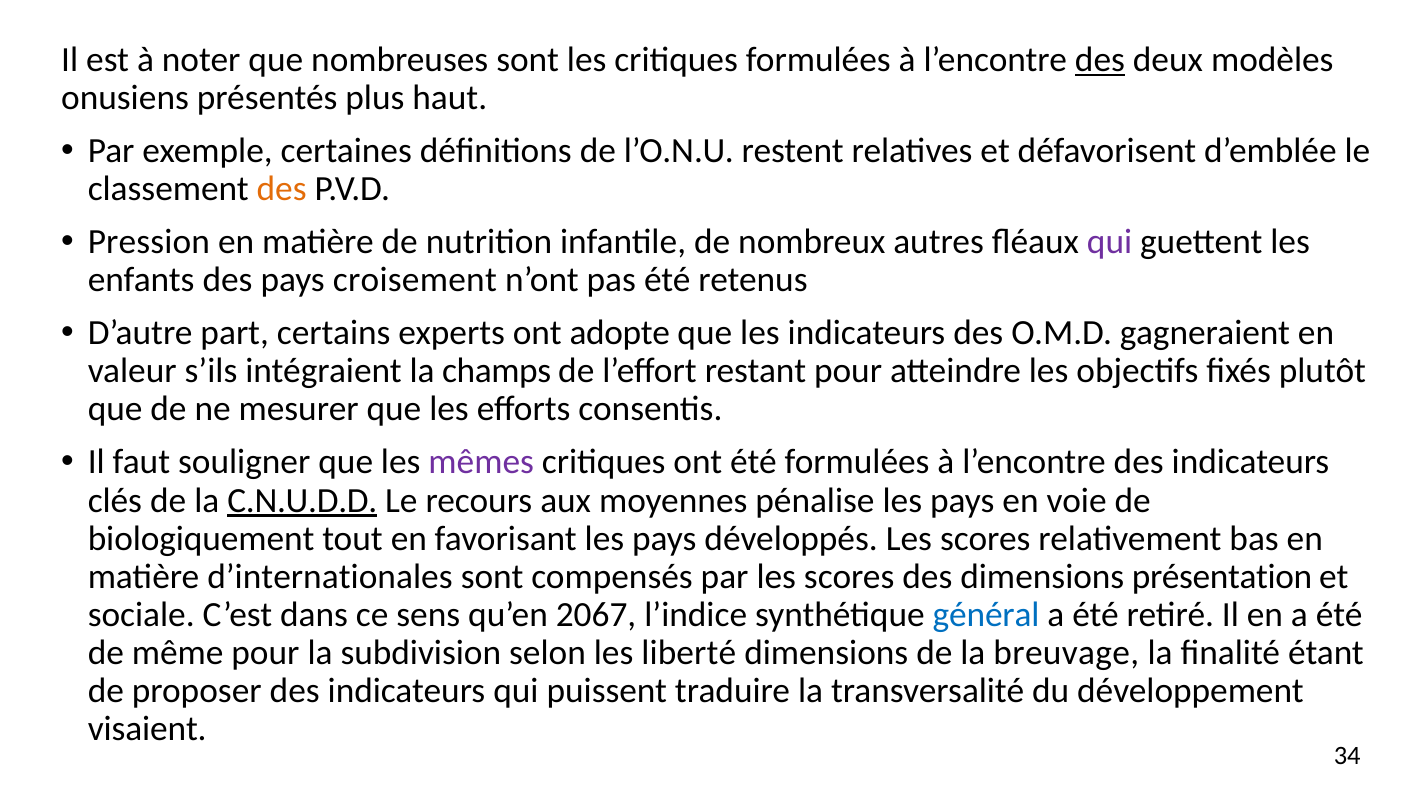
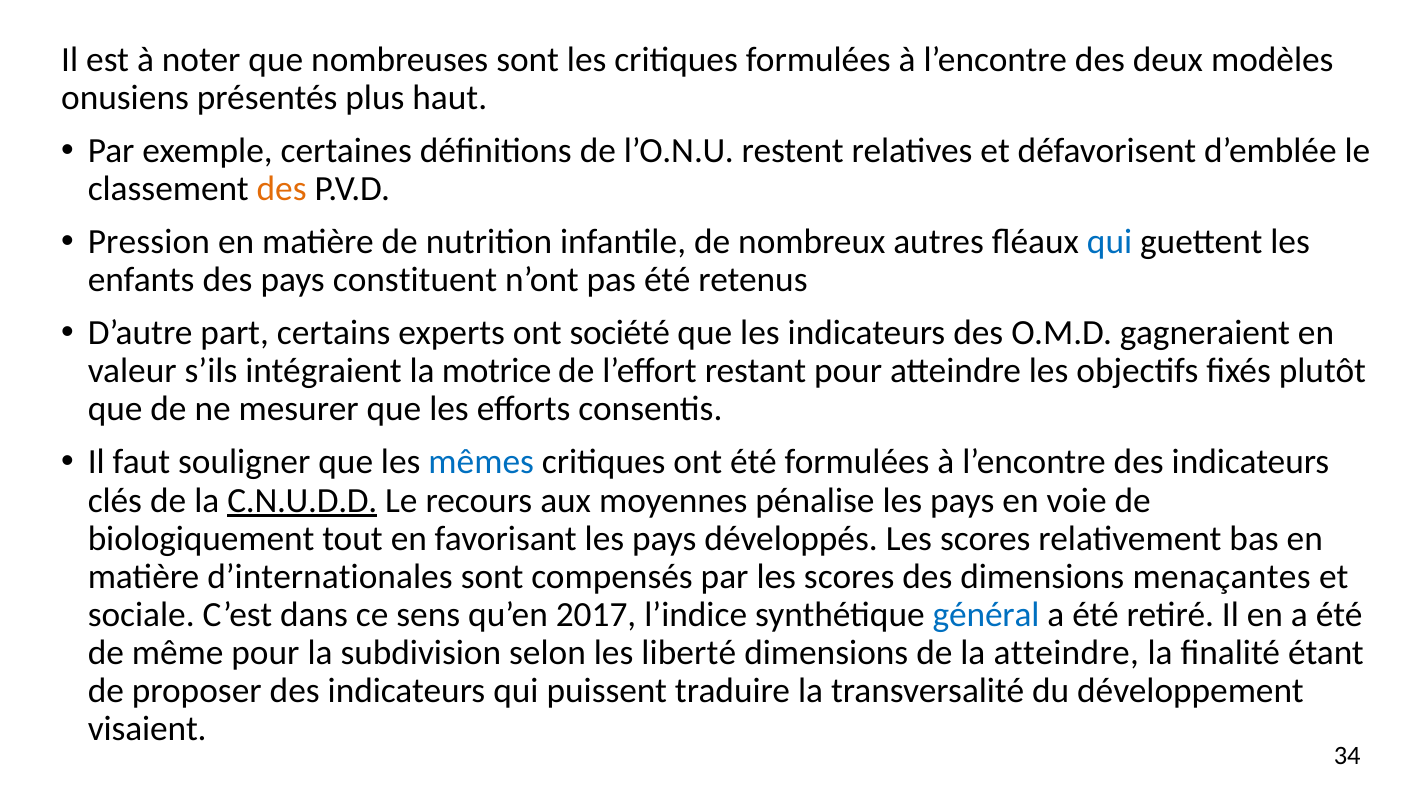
des underline: present -> none (1100, 60)
qui colour: purple -> blue (1110, 242)
croisement: croisement -> constituent (415, 280)
adopte: adopte -> société (620, 333)
champs: champs -> motrice (497, 371)
mêmes colour: purple -> blue (481, 462)
présentation: présentation -> menaçantes (1222, 577)
2067: 2067 -> 2017 (596, 615)
la breuvage: breuvage -> atteindre (1066, 653)
